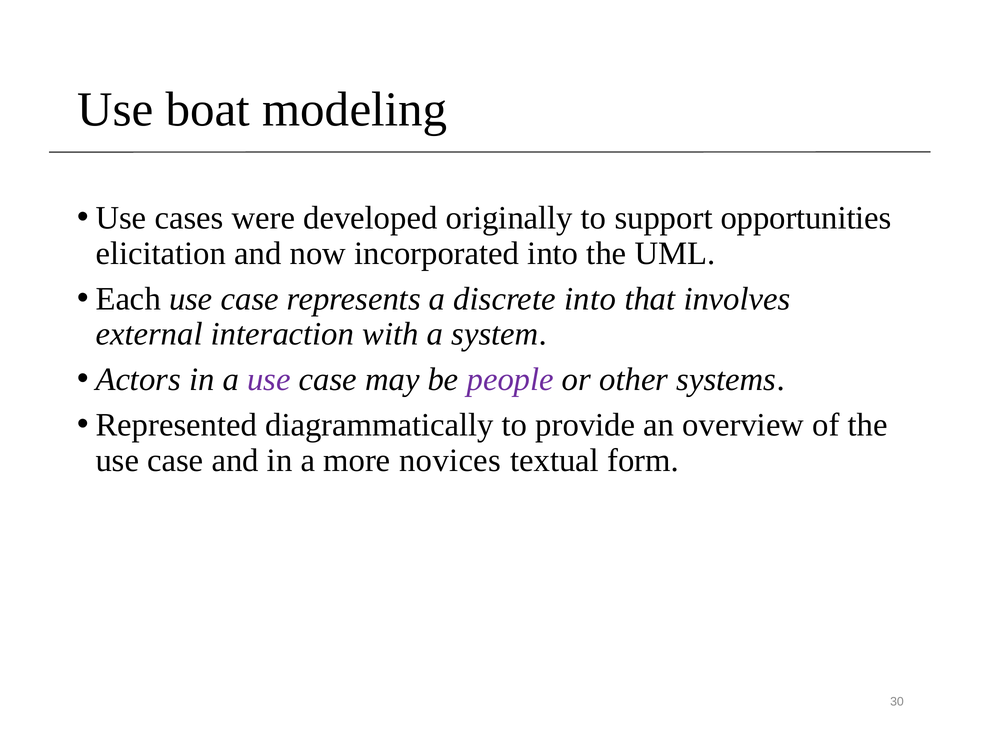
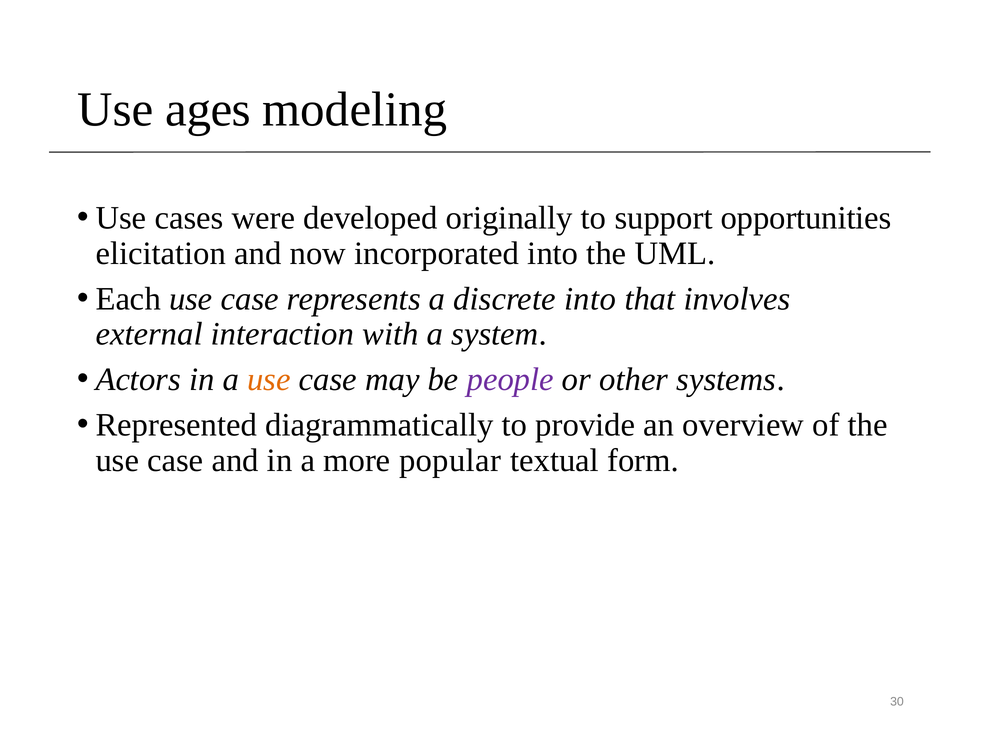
boat: boat -> ages (208, 110)
use colour: purple -> orange (269, 380)
novices: novices -> popular (450, 461)
